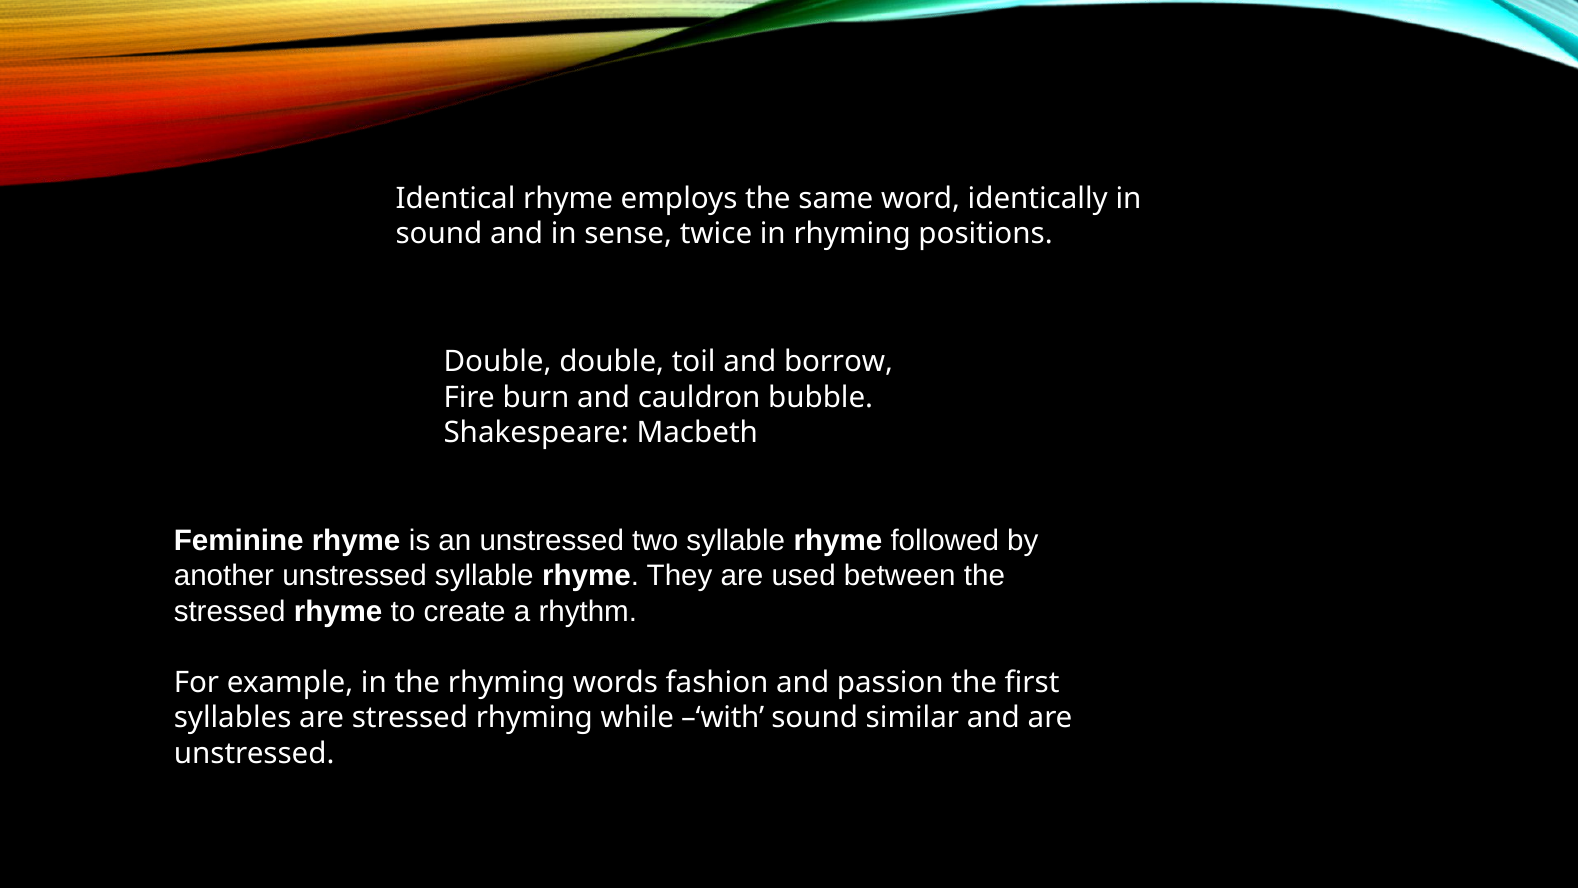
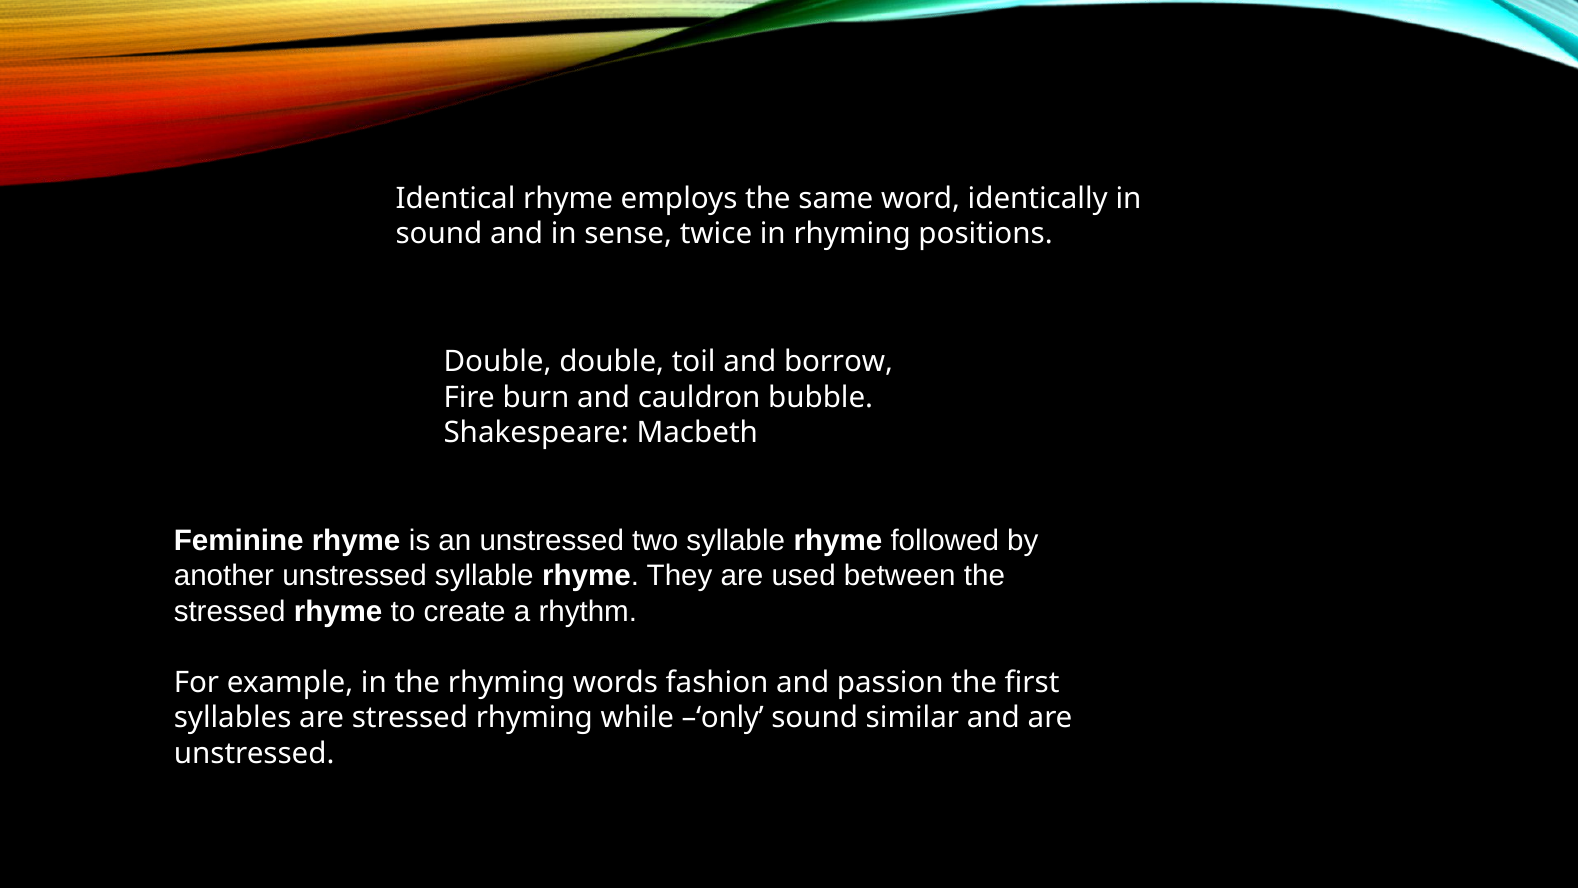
–‘with: –‘with -> –‘only (723, 718)
